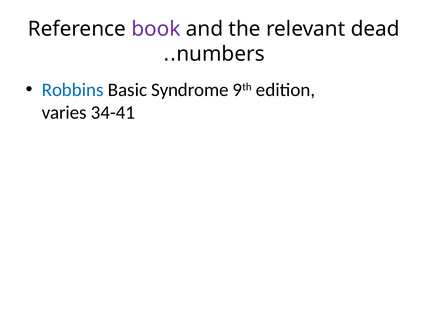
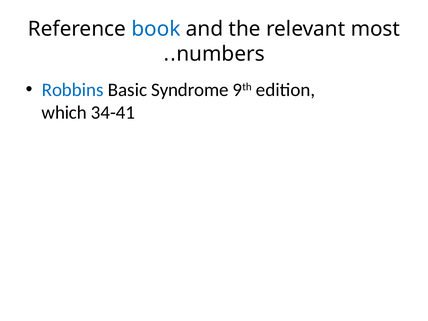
book colour: purple -> blue (156, 29)
dead: dead -> most (375, 29)
varies: varies -> which (64, 113)
